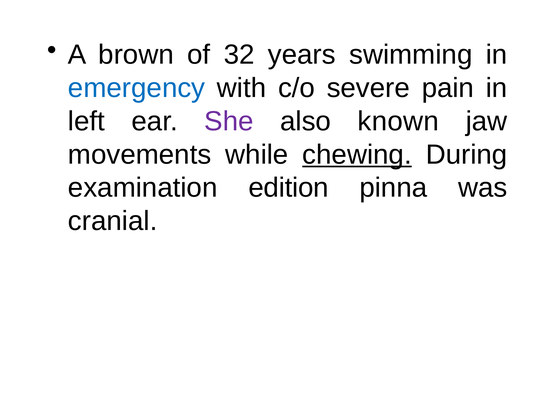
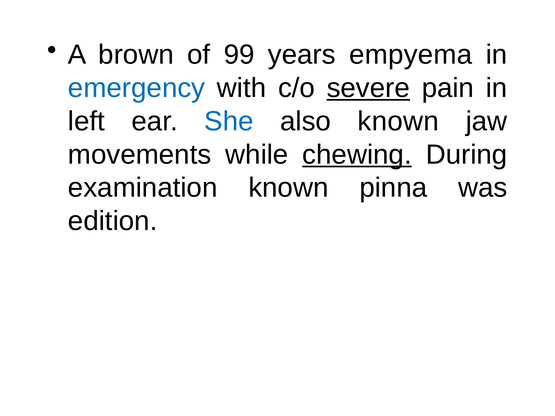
32: 32 -> 99 (239, 55)
swimming: swimming -> empyema (411, 55)
severe underline: none -> present (368, 88)
She colour: purple -> blue (229, 121)
examination edition: edition -> known (288, 188)
cranial: cranial -> edition (113, 221)
